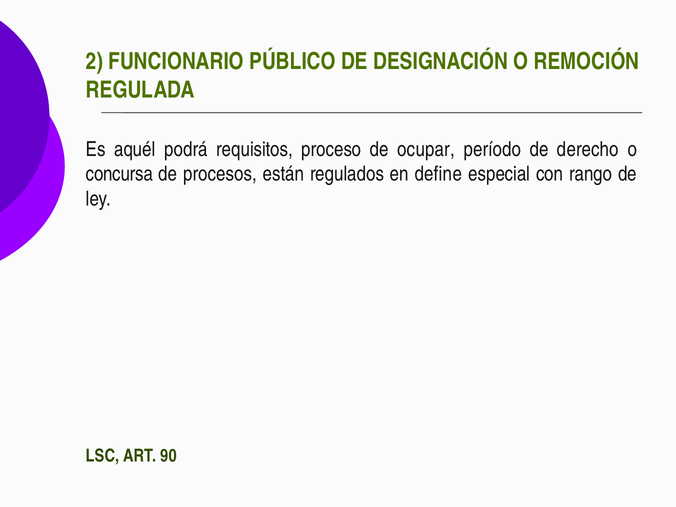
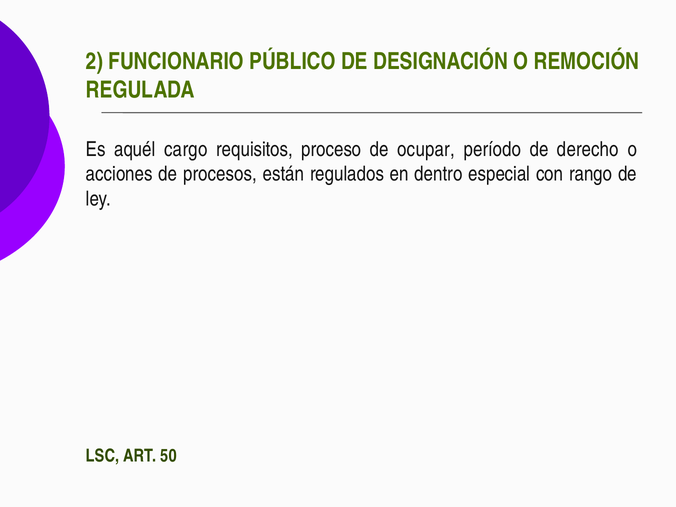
podrá: podrá -> cargo (186, 149)
concursa: concursa -> acciones (119, 174)
define: define -> dentro (438, 174)
90: 90 -> 50 (169, 456)
